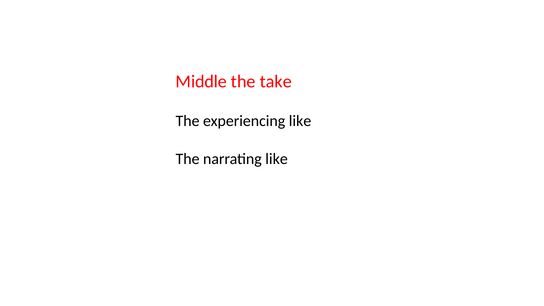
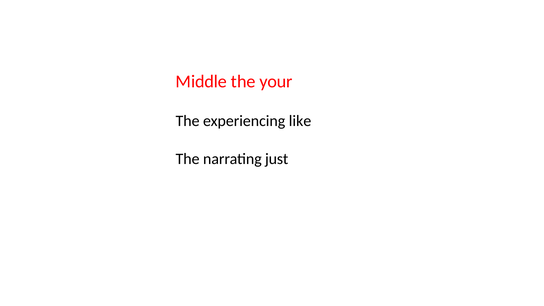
take: take -> your (276, 81)
narrating like: like -> just (277, 159)
